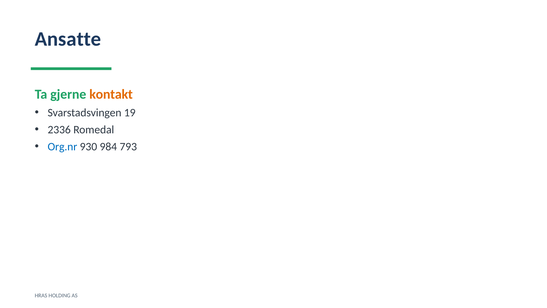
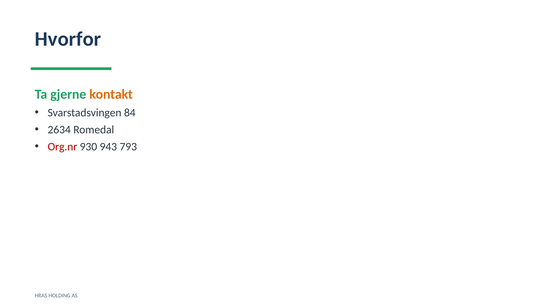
Ansatte: Ansatte -> Hvorfor (68, 39)
19: 19 -> 84 (130, 112)
2336: 2336 -> 2634 (59, 130)
Org.nr colour: blue -> red (62, 147)
984: 984 -> 943 (108, 147)
